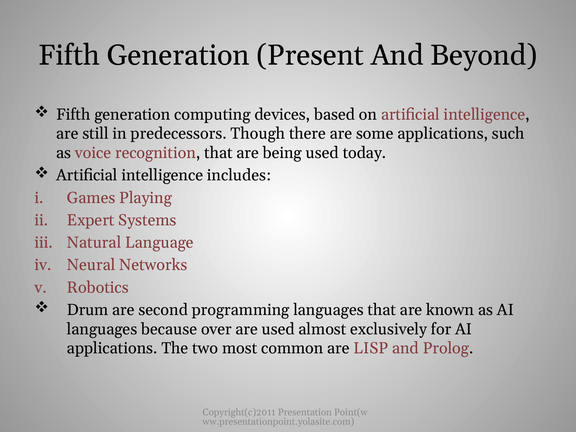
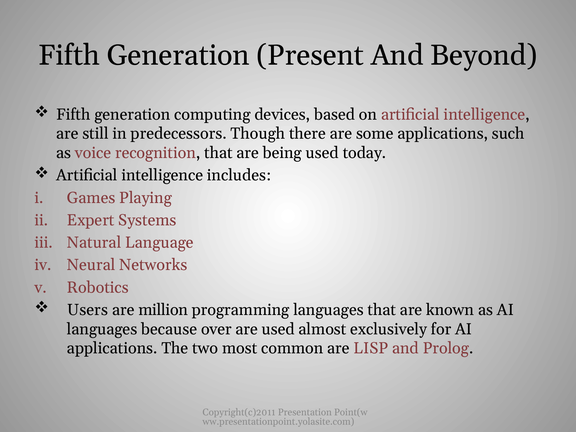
Drum: Drum -> Users (87, 310)
second: second -> million (163, 310)
